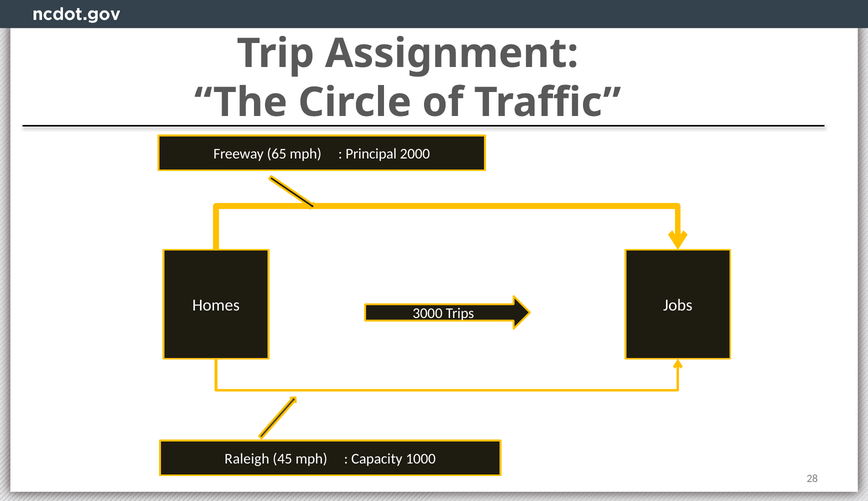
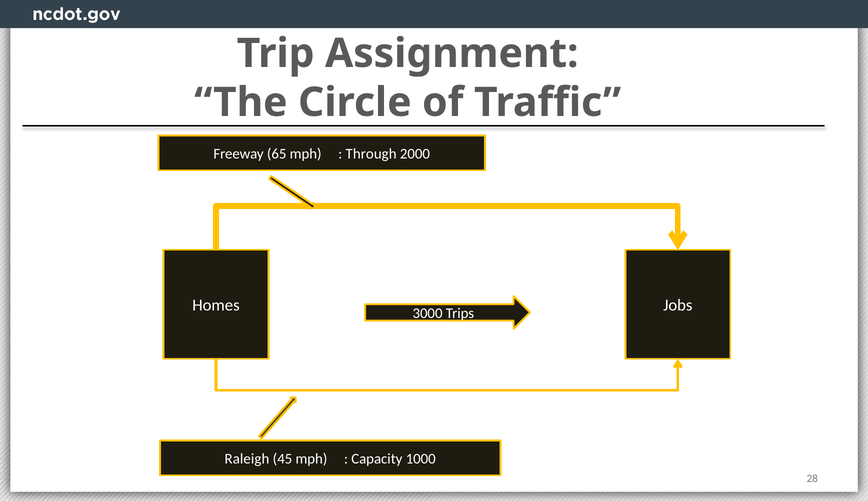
Principal: Principal -> Through (371, 154)
